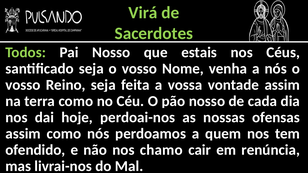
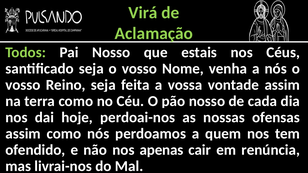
Sacerdotes: Sacerdotes -> Aclamação (154, 34)
chamo: chamo -> apenas (161, 150)
